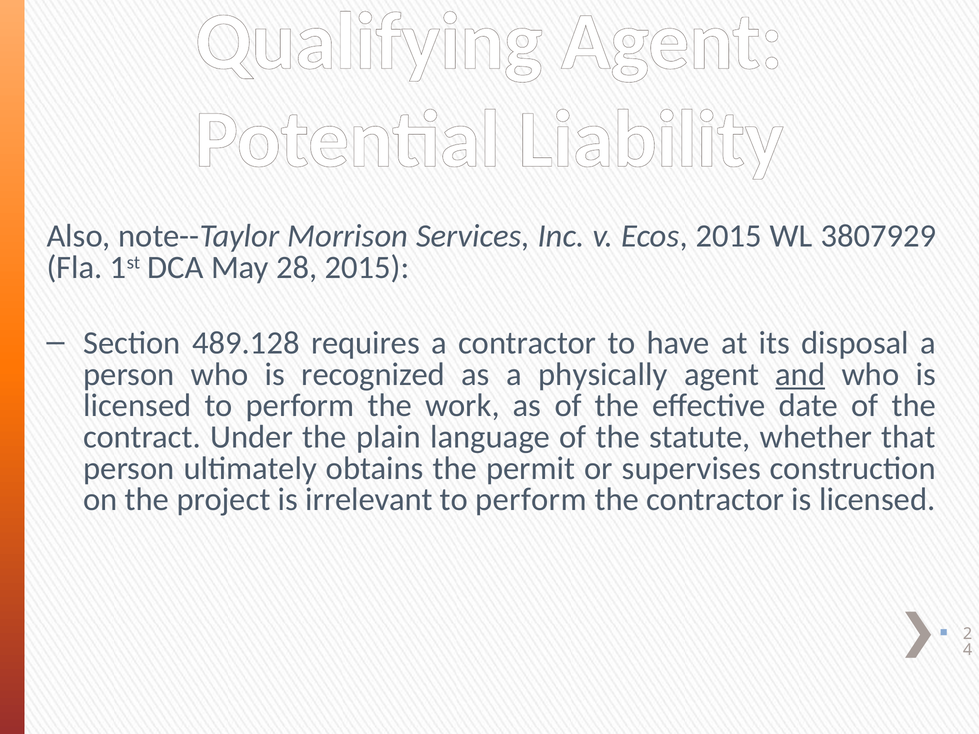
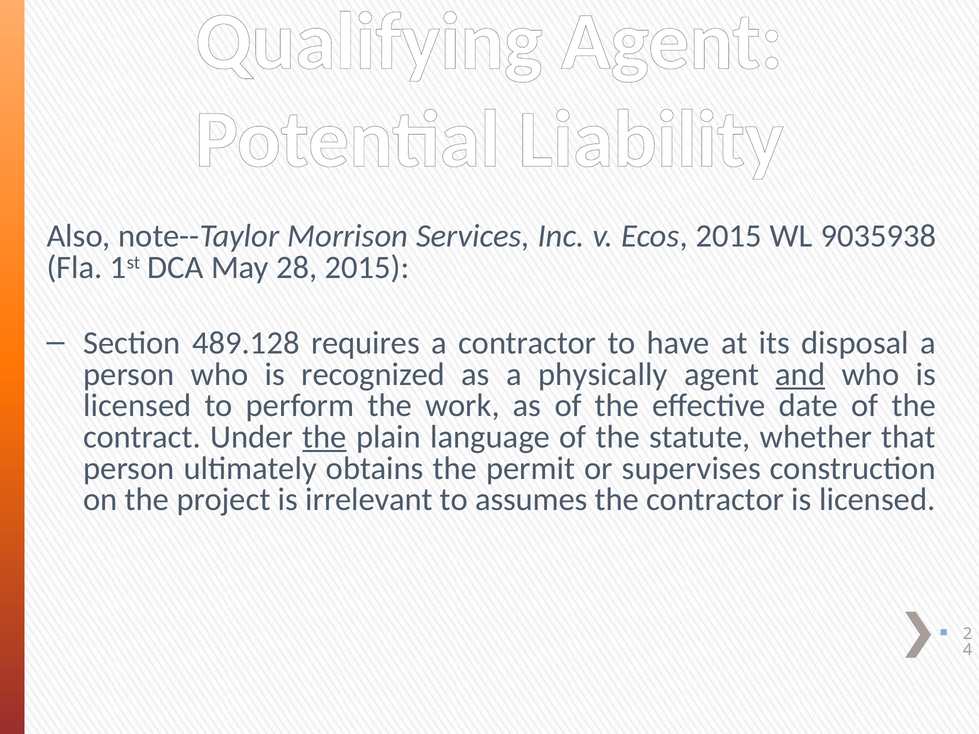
3807929: 3807929 -> 9035938 (879, 236)
the underline: none -> present (325, 437)
irrelevant to perform: perform -> assumes (531, 500)
